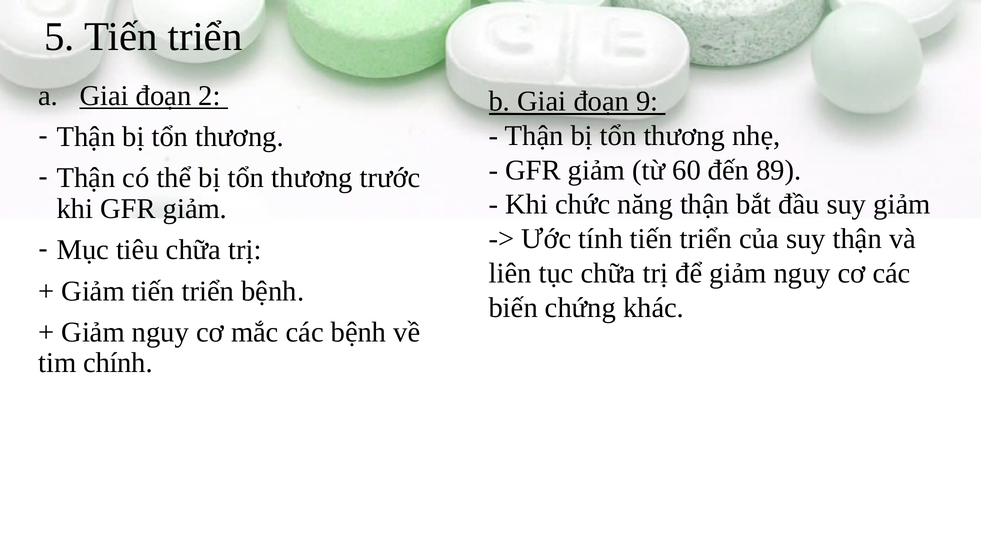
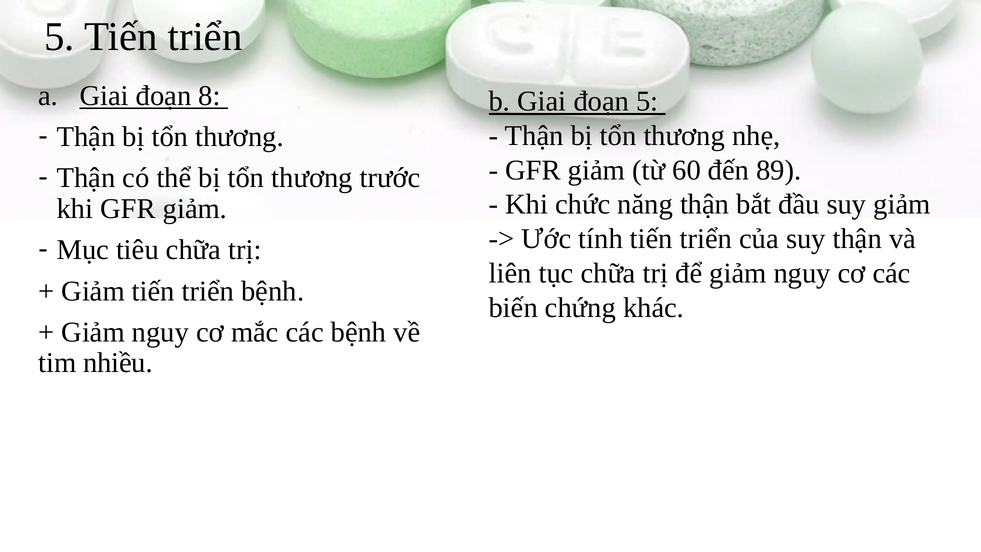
2: 2 -> 8 (210, 96)
đoạn 9: 9 -> 5 (647, 101)
chính: chính -> nhiều (118, 363)
